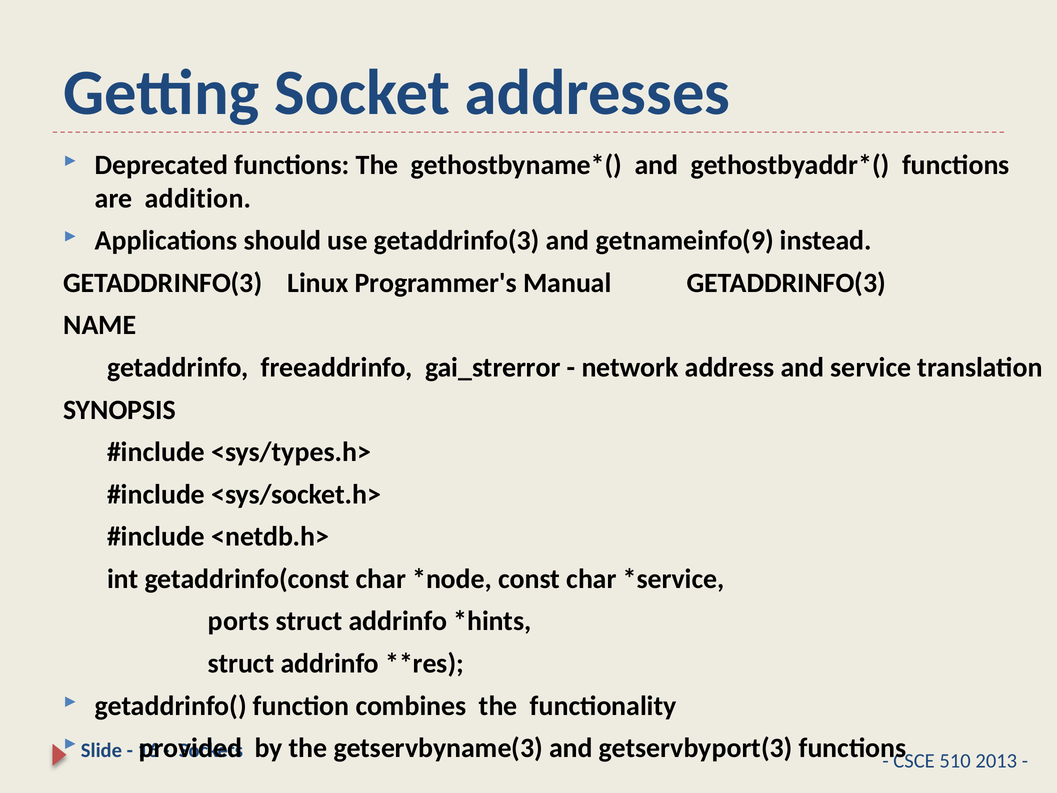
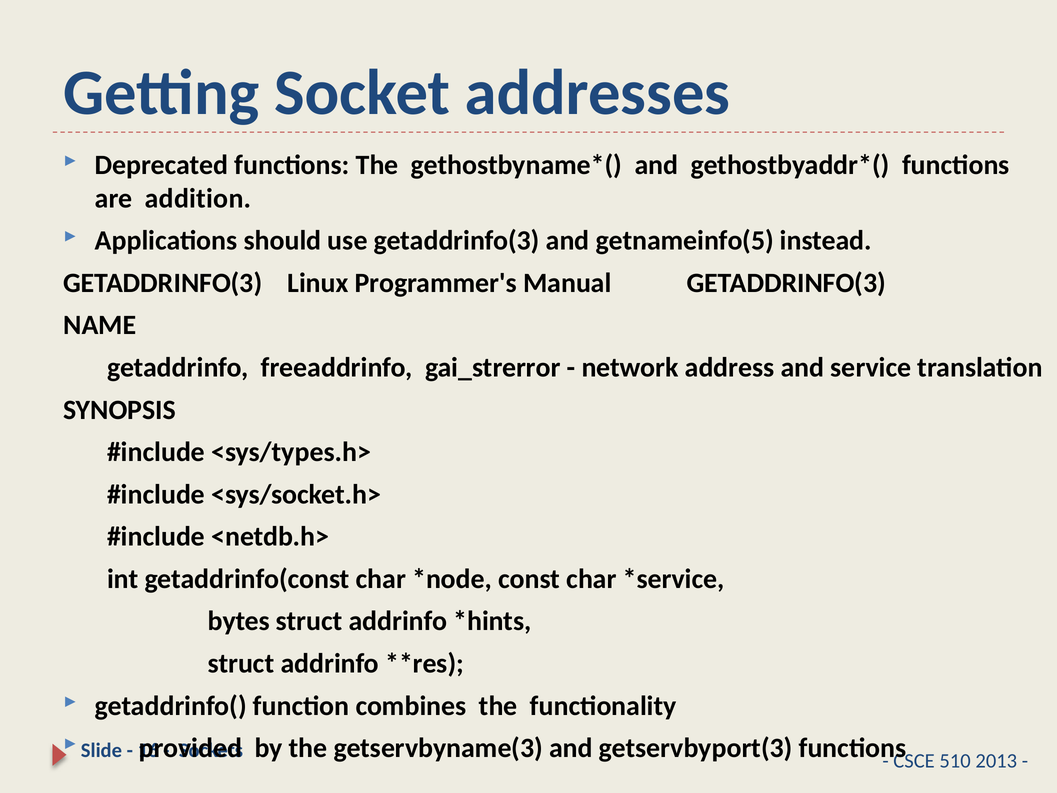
getnameinfo(9: getnameinfo(9 -> getnameinfo(5 (685, 241)
ports: ports -> bytes (239, 621)
